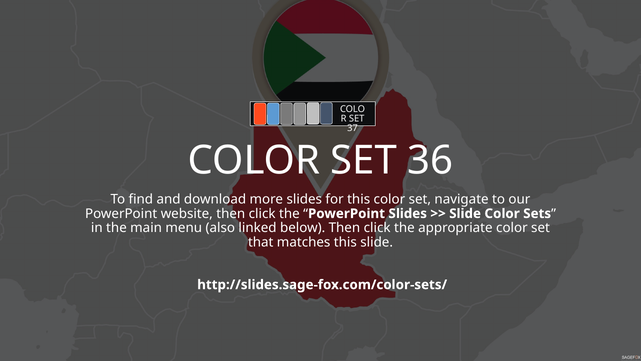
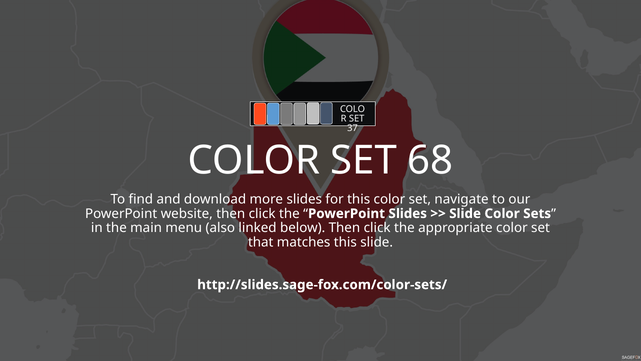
36: 36 -> 68 (430, 160)
